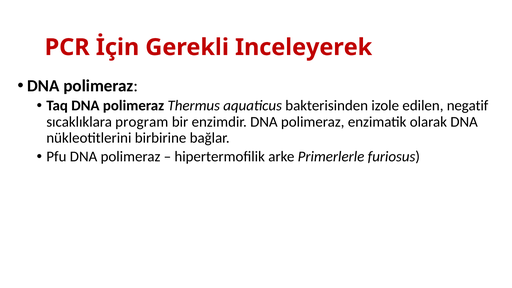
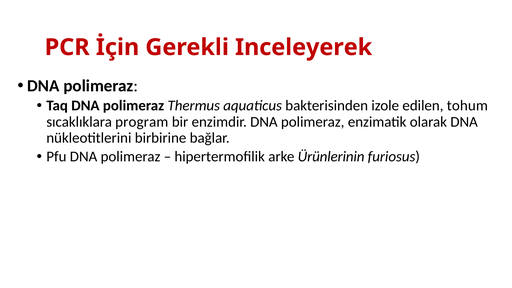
negatif: negatif -> tohum (467, 106)
Primerlerle: Primerlerle -> Ürünlerinin (331, 157)
